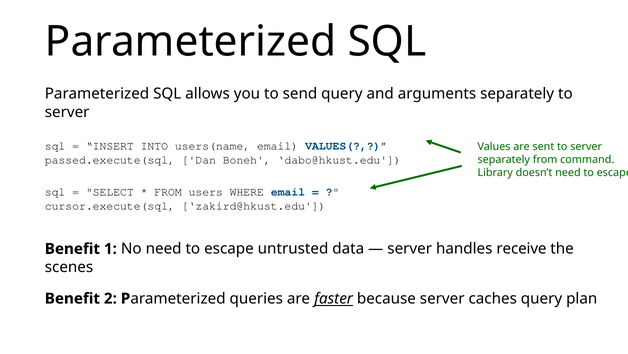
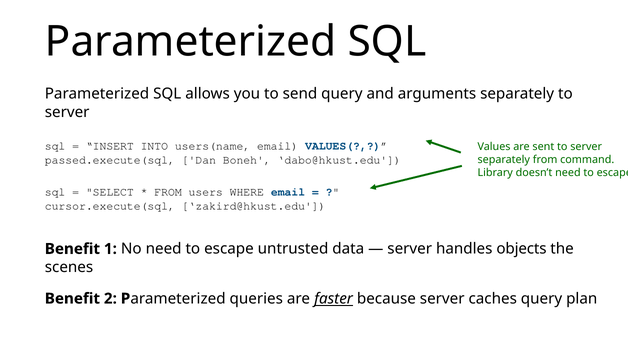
receive: receive -> objects (521, 248)
